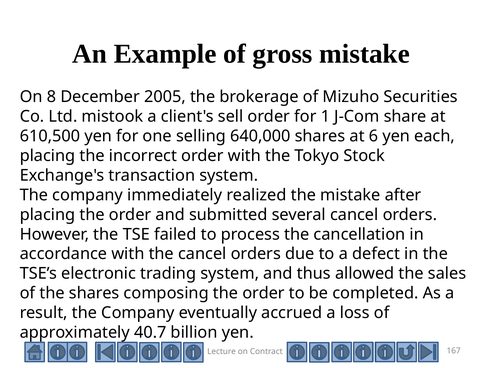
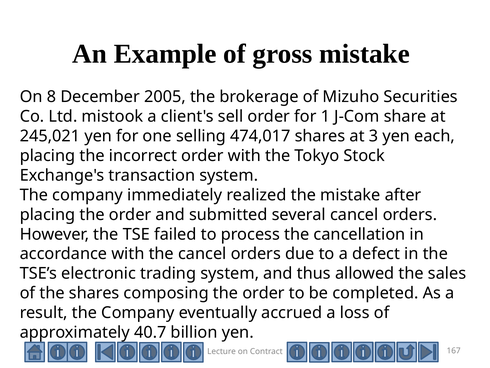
610,500: 610,500 -> 245,021 (50, 136)
640,000: 640,000 -> 474,017 (260, 136)
6: 6 -> 3 (373, 136)
